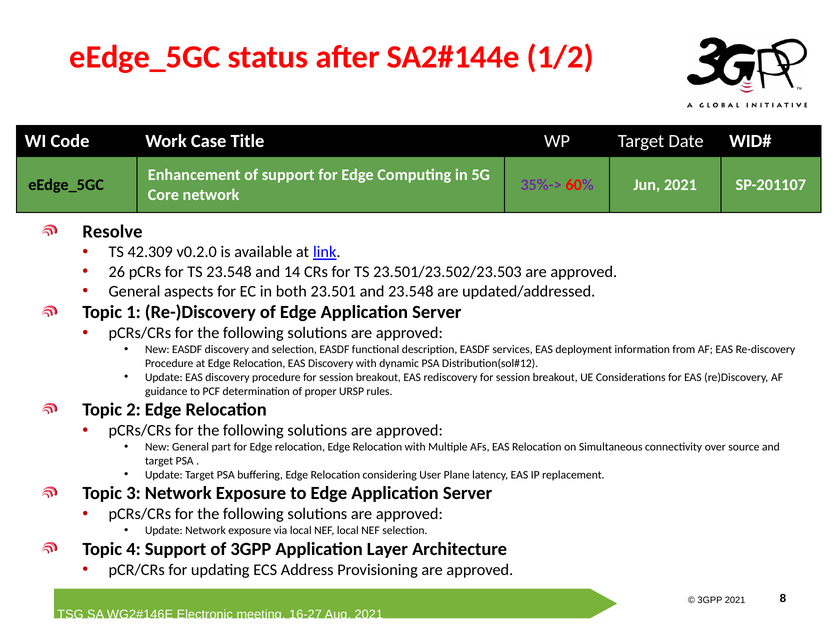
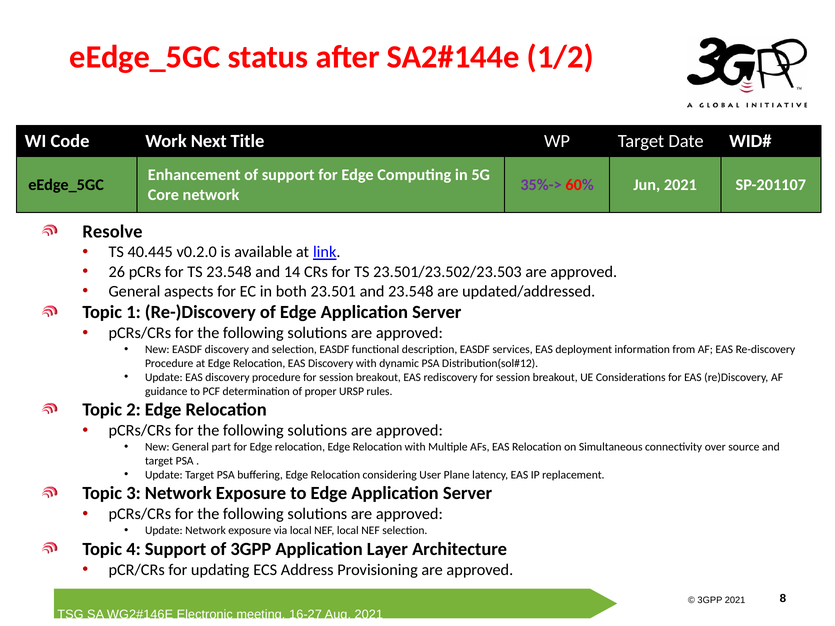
Case: Case -> Next (209, 141)
42.309: 42.309 -> 40.445 (150, 252)
